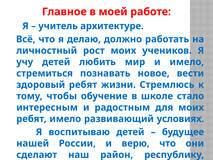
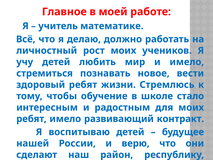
архитектуре: архитектуре -> математике (112, 26)
условиях: условиях -> контракт (180, 119)
